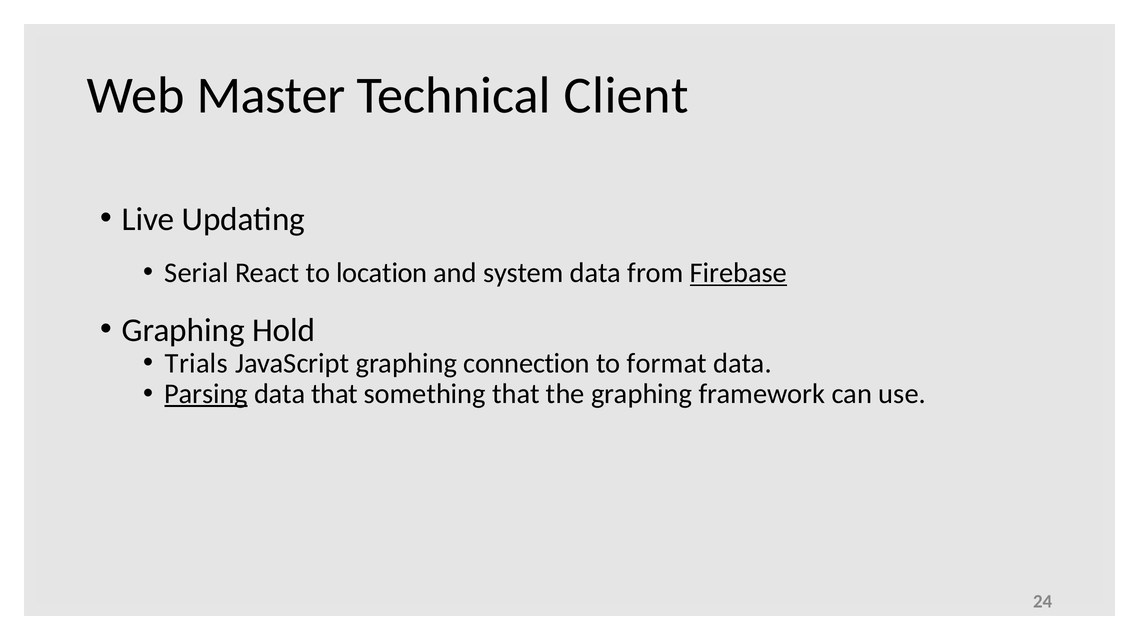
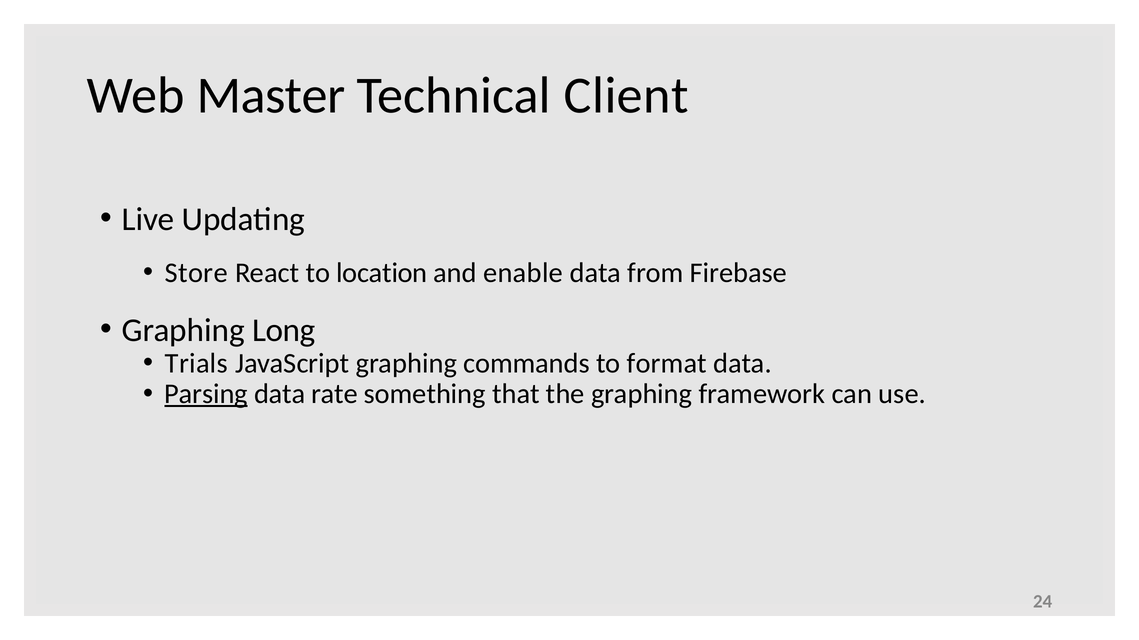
Serial: Serial -> Store (196, 273)
system: system -> enable (523, 273)
Firebase underline: present -> none (738, 273)
Hold: Hold -> Long (284, 331)
connection: connection -> commands (527, 364)
data that: that -> rate (335, 394)
